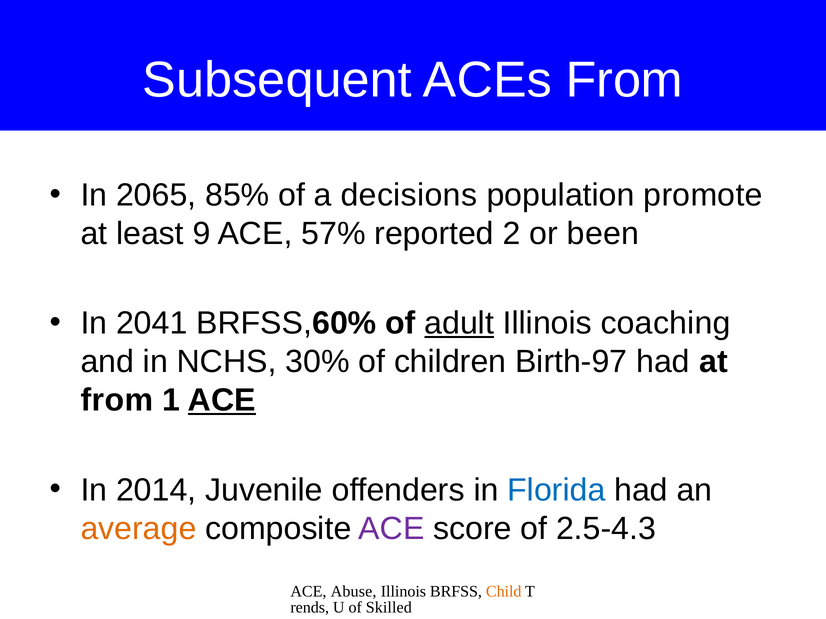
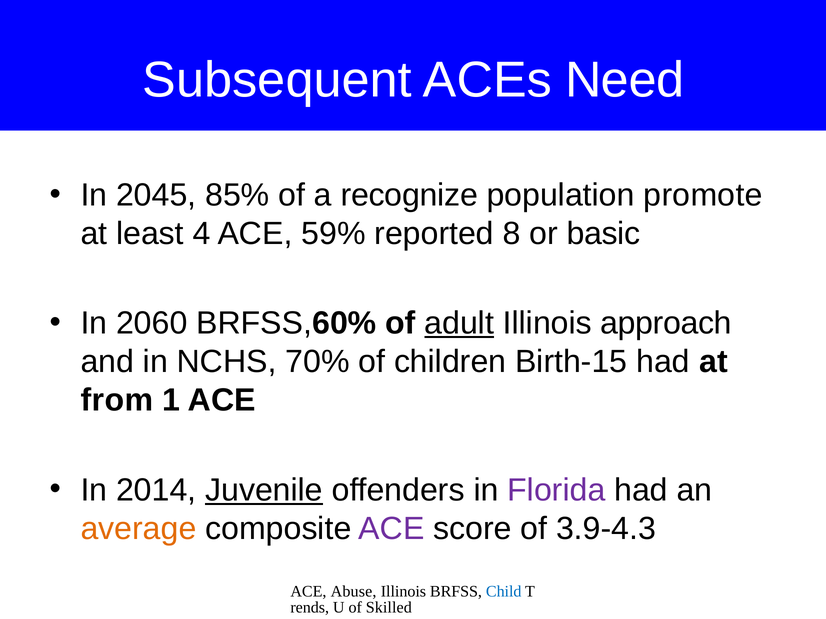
ACEs From: From -> Need (625, 80)
2065: 2065 -> 2045 (156, 195)
decisions: decisions -> recognize (409, 195)
9: 9 -> 4 (202, 234)
57%: 57% -> 59% (333, 234)
2: 2 -> 8 (512, 234)
been: been -> basic (603, 234)
2041: 2041 -> 2060 (152, 324)
coaching: coaching -> approach (666, 324)
30%: 30% -> 70% (317, 362)
Birth-97: Birth-97 -> Birth-15 (571, 362)
ACE underline: present -> none (222, 401)
Juvenile underline: none -> present (264, 490)
Florida colour: blue -> purple (556, 490)
2.5-4.3: 2.5-4.3 -> 3.9-4.3 (606, 529)
Child colour: orange -> blue (504, 592)
